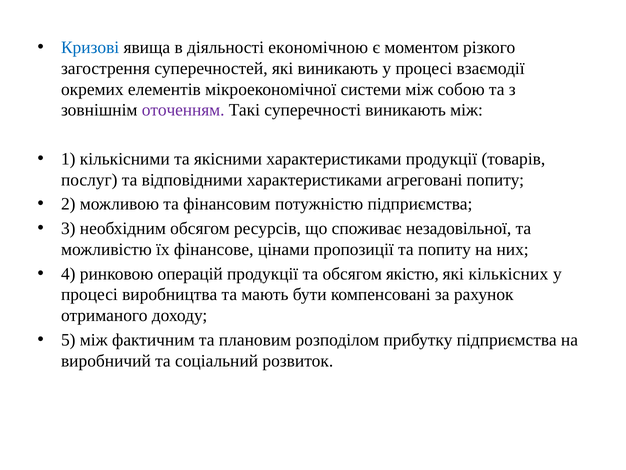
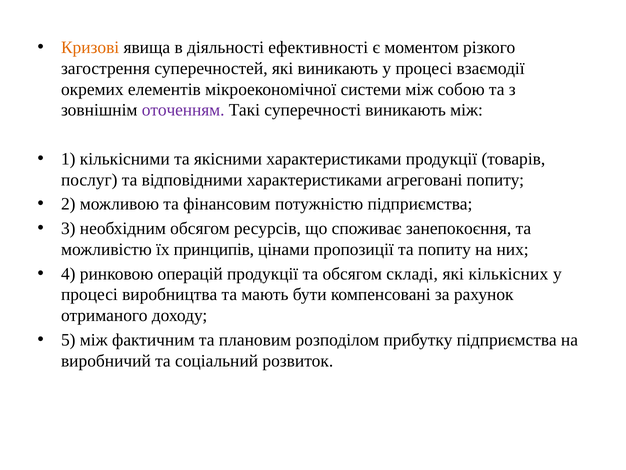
Кризові colour: blue -> orange (90, 47)
економічною: економічною -> ефективності (318, 47)
незадовільної: незадовільної -> занепокоєння (459, 228)
фінансове: фінансове -> принципів (214, 249)
якістю: якістю -> складі (412, 274)
